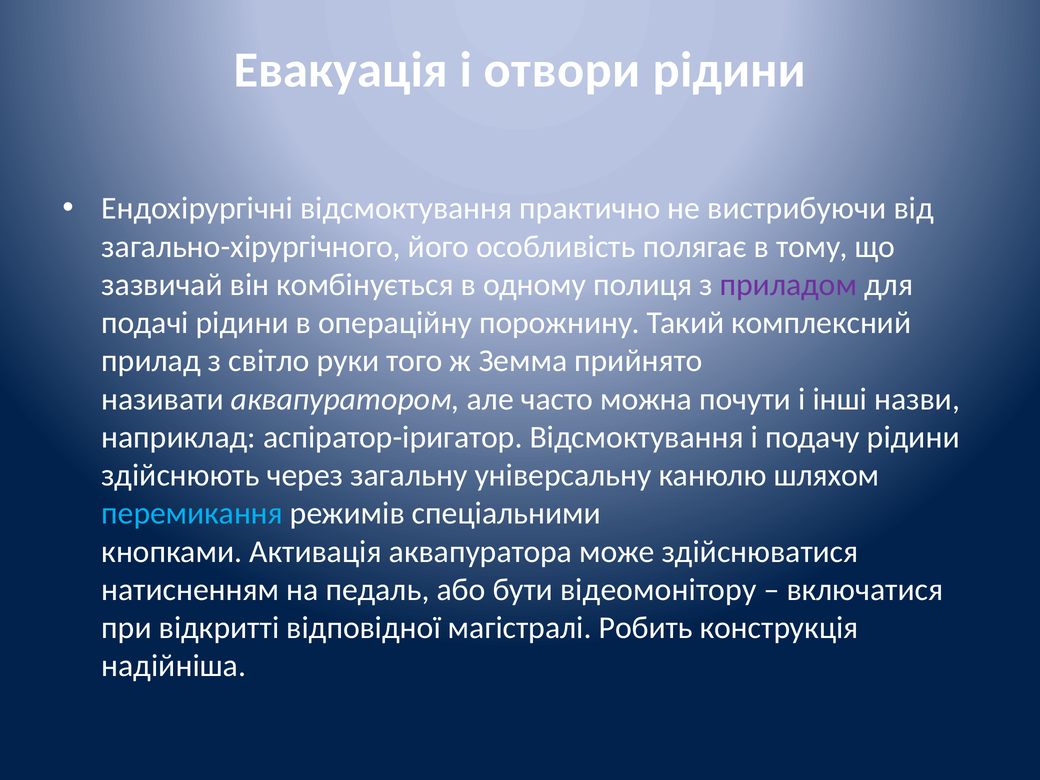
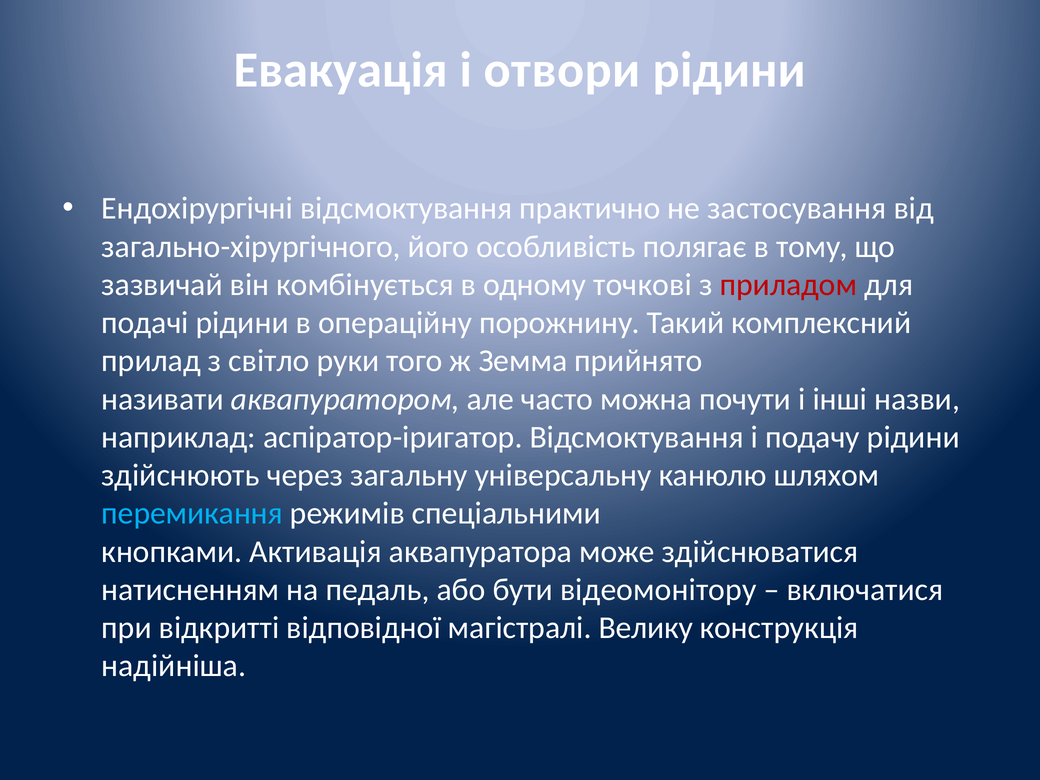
вистрибуючи: вистрибуючи -> застосування (797, 208)
полиця: полиця -> точкові (643, 285)
приладом colour: purple -> red (788, 285)
Робить: Робить -> Велику (646, 628)
